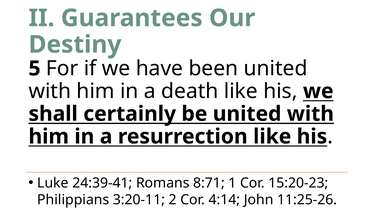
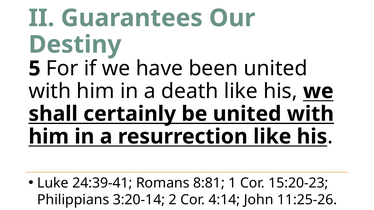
8:71: 8:71 -> 8:81 (209, 183)
3:20-11: 3:20-11 -> 3:20-14 (139, 200)
